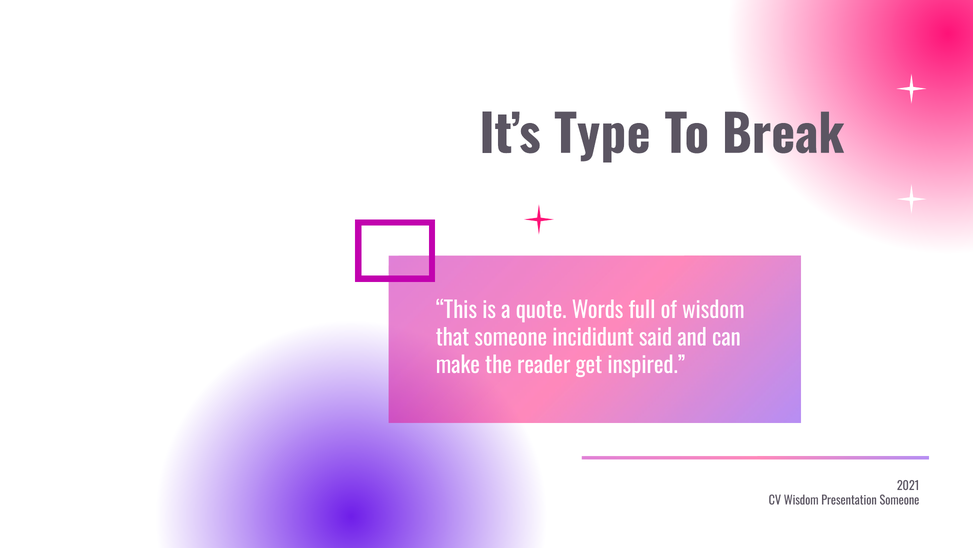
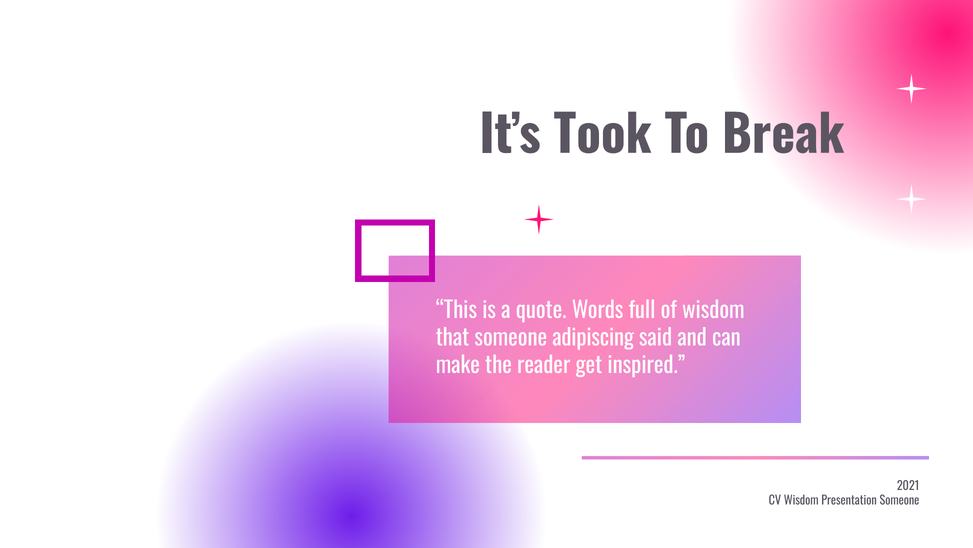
Type: Type -> Took (603, 136)
incididunt: incididunt -> adipiscing (593, 338)
